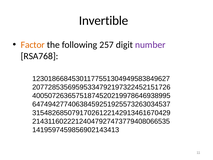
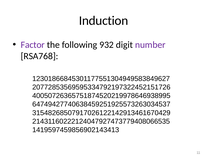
Invertible: Invertible -> Induction (104, 21)
Factor colour: orange -> purple (33, 45)
257: 257 -> 932 (107, 45)
